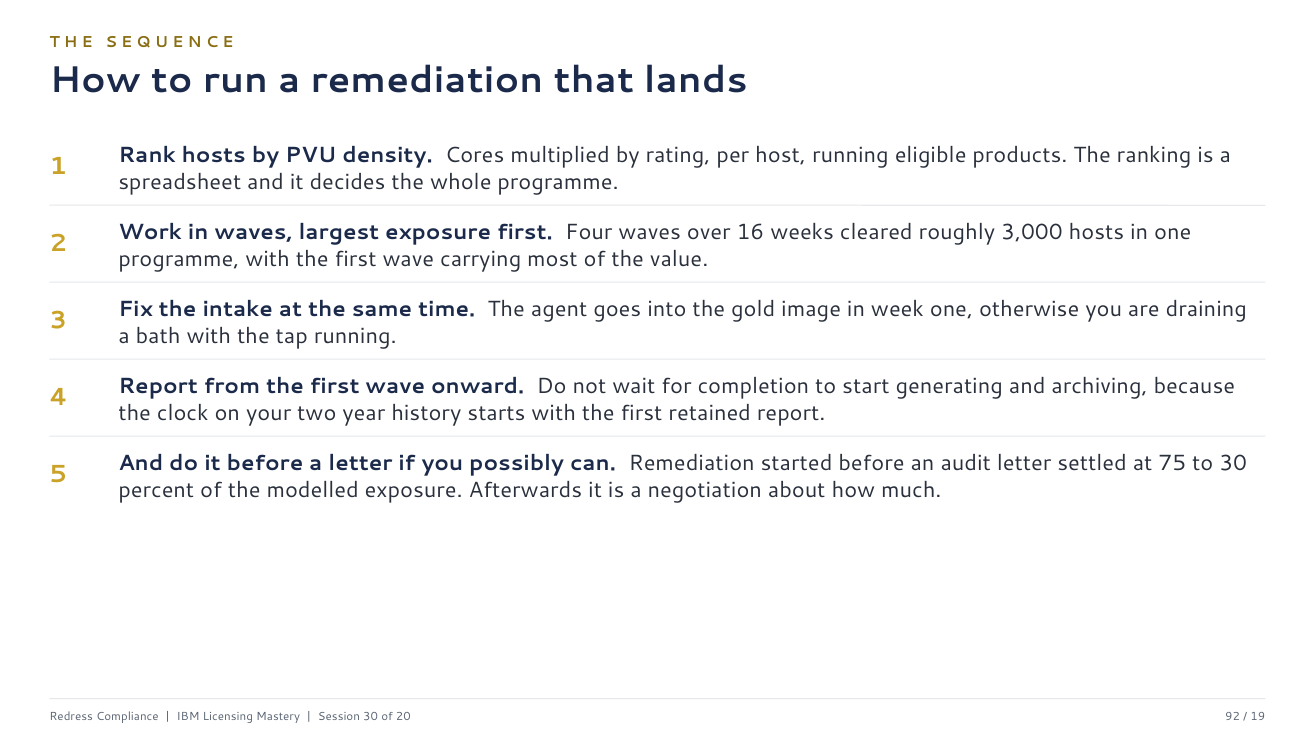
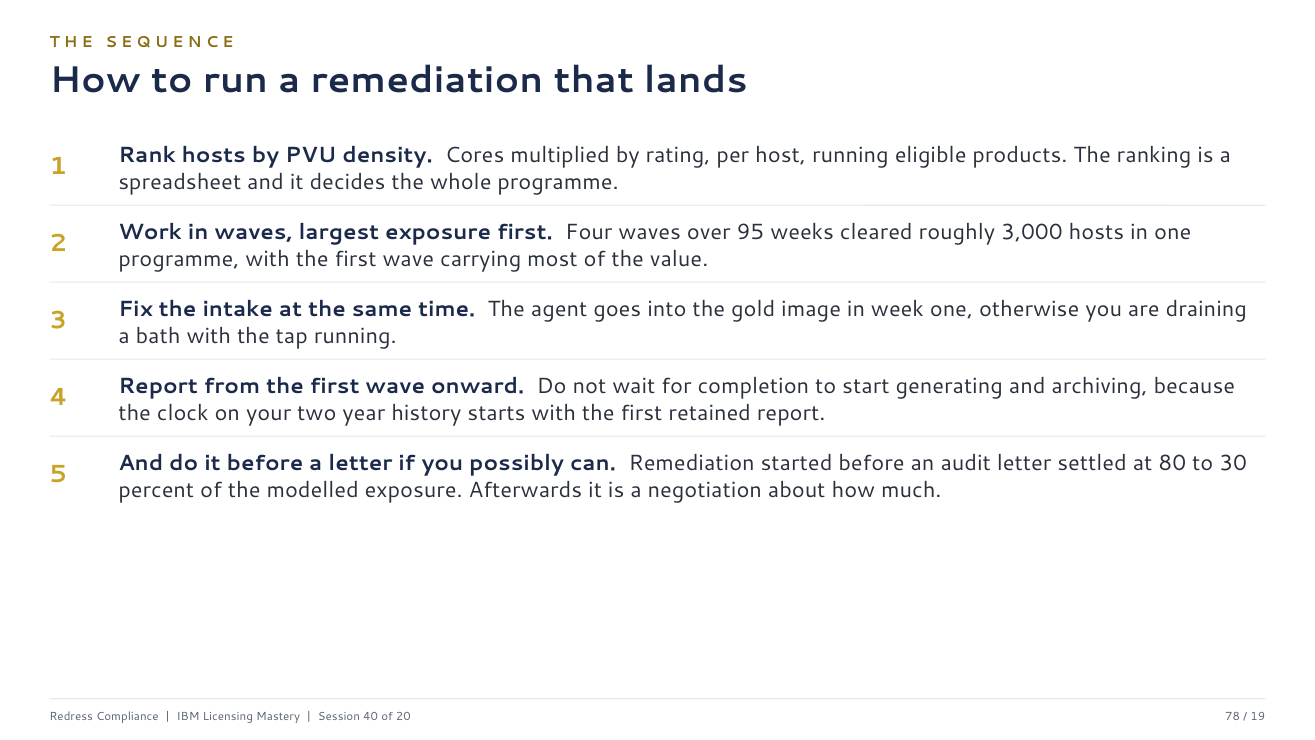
16: 16 -> 95 (750, 232)
75: 75 -> 80 (1172, 463)
Session 30: 30 -> 40 (371, 717)
92: 92 -> 78 (1233, 717)
